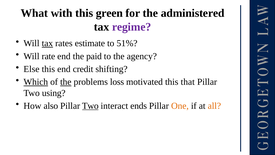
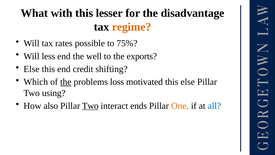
green: green -> lesser (109, 13)
administered: administered -> disadvantage (193, 13)
regime colour: purple -> orange (132, 27)
tax underline: present -> none (47, 43)
estimate: estimate -> possible (90, 43)
51%: 51% -> 75% (127, 43)
rate: rate -> less (48, 56)
paid: paid -> well (94, 56)
agency: agency -> exports (142, 56)
Which underline: present -> none (36, 82)
this that: that -> else (188, 82)
all colour: orange -> blue (214, 106)
